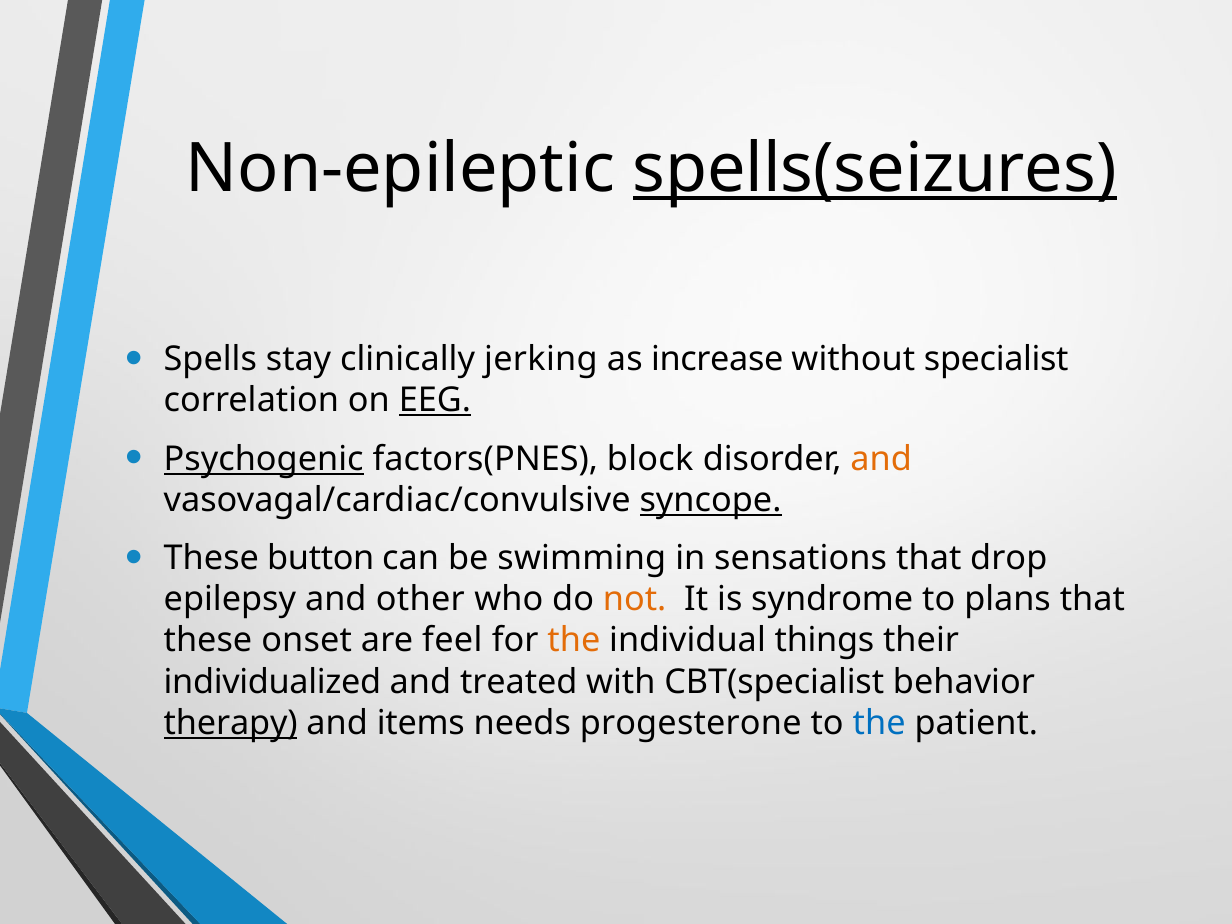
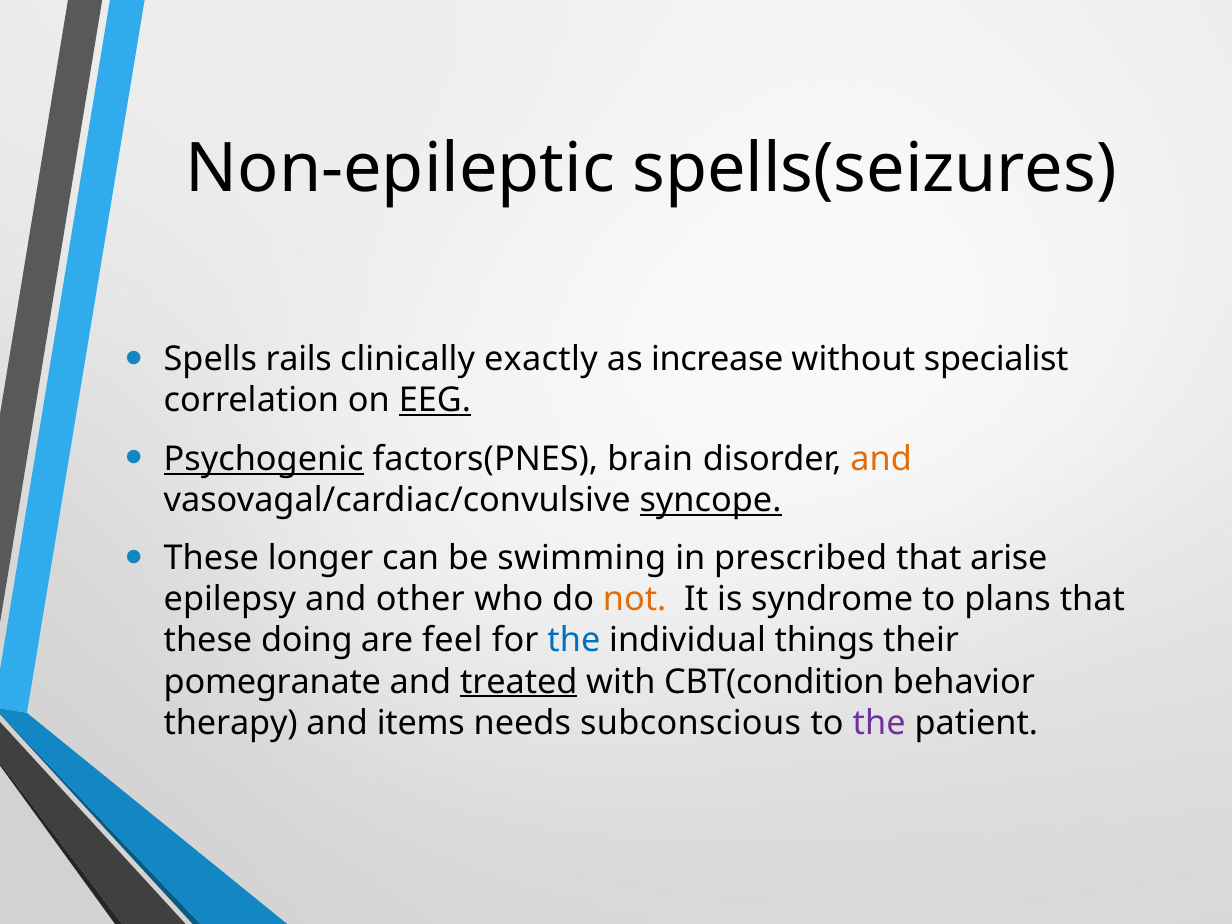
spells(seizures underline: present -> none (875, 169)
stay: stay -> rails (299, 360)
jerking: jerking -> exactly (541, 360)
block: block -> brain (650, 459)
button: button -> longer (321, 558)
sensations: sensations -> prescribed (801, 558)
drop: drop -> arise (1009, 558)
onset: onset -> doing (307, 641)
the colour: orange -> blue (574, 641)
individualized: individualized -> pomegranate (272, 682)
treated underline: none -> present (519, 682)
CBT(specialist: CBT(specialist -> CBT(condition (774, 682)
therapy underline: present -> none (231, 723)
progesterone: progesterone -> subconscious (691, 723)
the colour: blue -> purple (879, 723)
